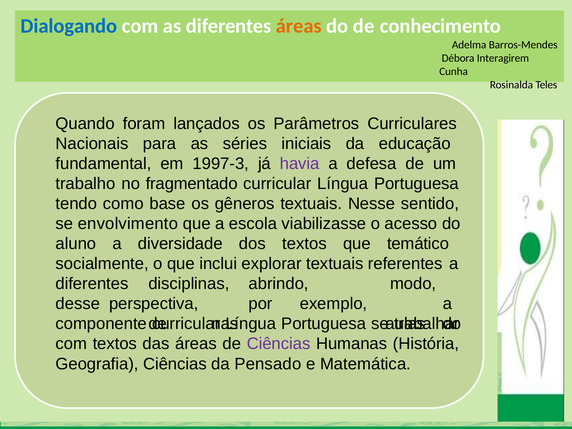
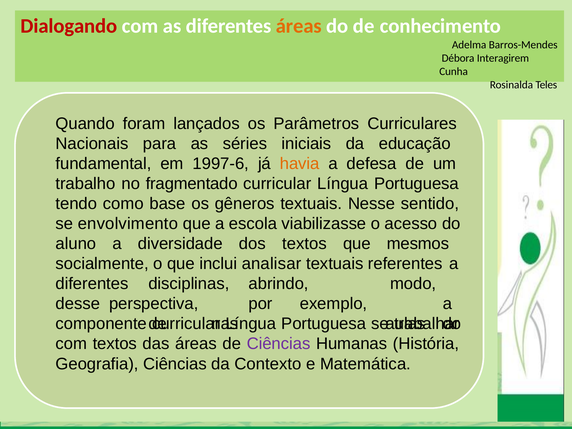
Dialogando colour: blue -> red (69, 26)
1997-3: 1997-3 -> 1997-6 (221, 164)
havia colour: purple -> orange (300, 164)
temático: temático -> mesmos (418, 244)
explorar: explorar -> analisar (272, 264)
Pensado: Pensado -> Contexto (268, 364)
